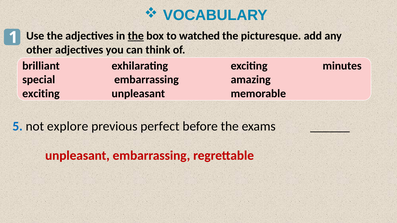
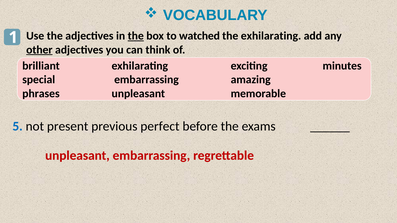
the picturesque: picturesque -> exhilarating (271, 36)
other underline: none -> present (39, 50)
exciting: exciting -> phrases (41, 94)
explore: explore -> present (68, 126)
